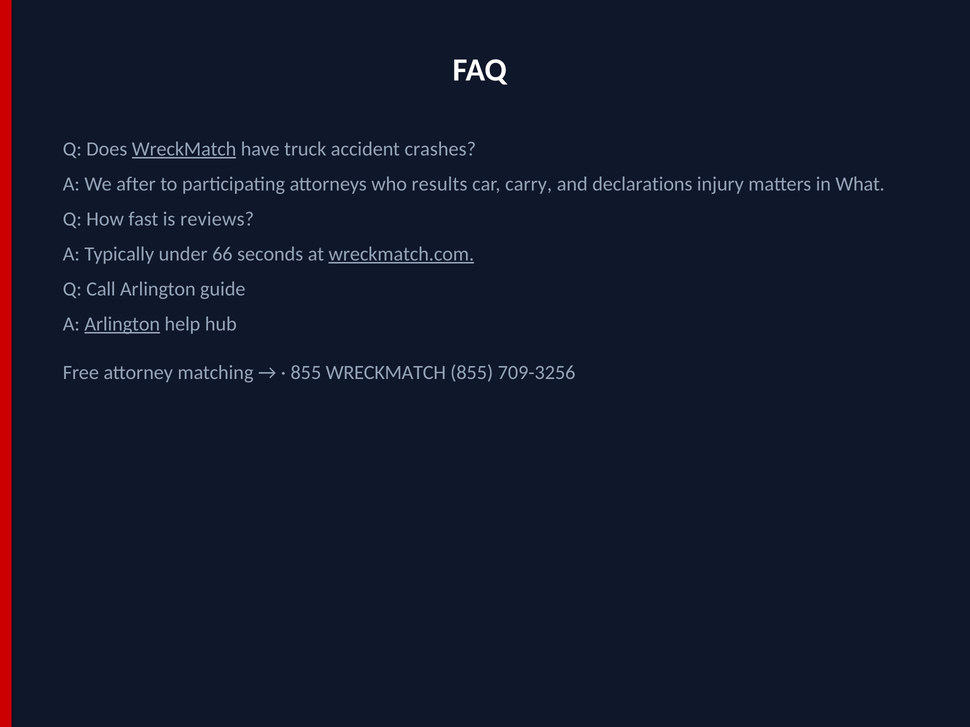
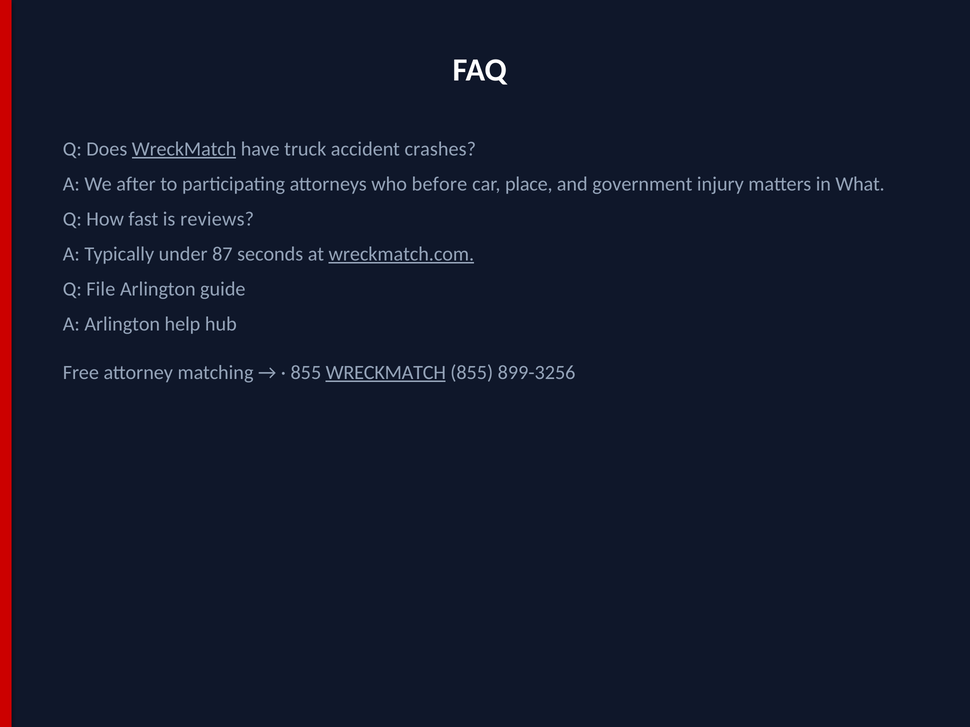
results: results -> before (439, 184)
carry: carry -> place (529, 184)
declarations: declarations -> government (642, 184)
66: 66 -> 87 (222, 254)
Call: Call -> File (101, 289)
Arlington underline: present -> none (122, 324)
WRECKMATCH underline: none -> present (386, 373)
709-3256: 709-3256 -> 899-3256 (537, 373)
